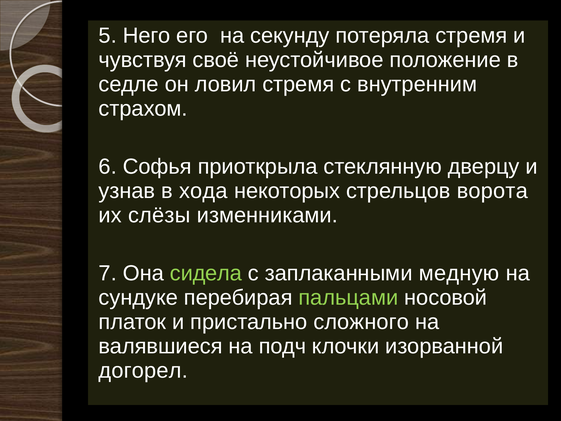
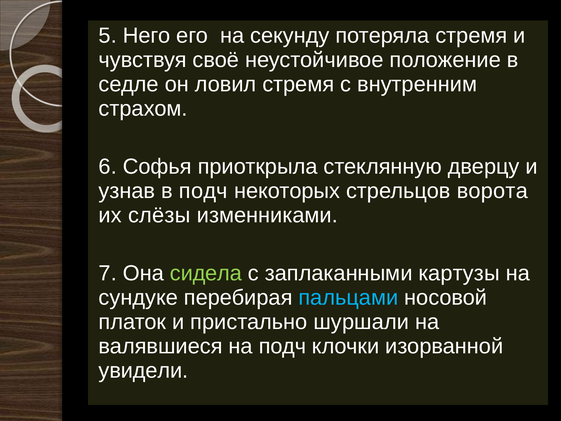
в хода: хода -> подч (203, 191)
медную: медную -> картузы (459, 273)
пальцами colour: light green -> light blue (348, 298)
сложного: сложного -> шуршали (361, 322)
догорел: догорел -> увидели (143, 371)
